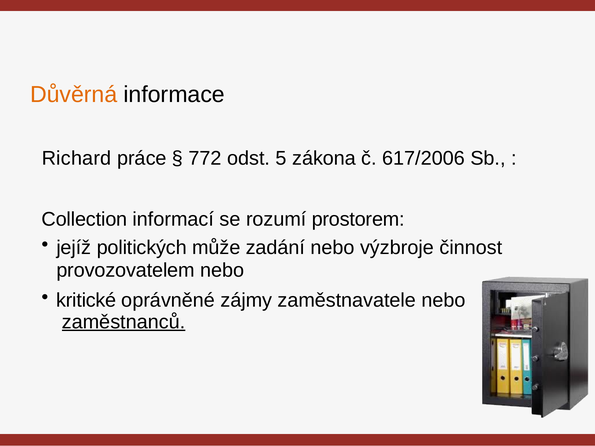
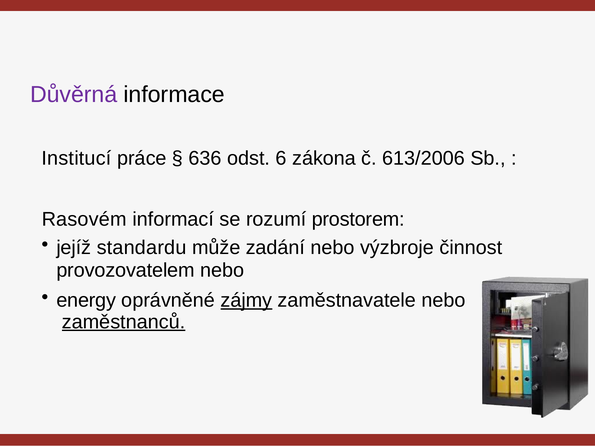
Důvěrná colour: orange -> purple (74, 95)
Richard: Richard -> Institucí (77, 158)
772: 772 -> 636 (205, 158)
5: 5 -> 6 (281, 158)
617/2006: 617/2006 -> 613/2006 (424, 158)
Collection: Collection -> Rasovém (84, 219)
politických: politických -> standardu (142, 248)
kritické: kritické -> energy (86, 301)
zájmy underline: none -> present (246, 301)
